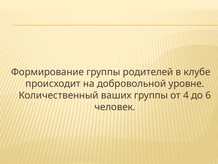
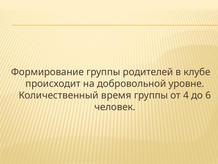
ваших: ваших -> время (116, 95)
